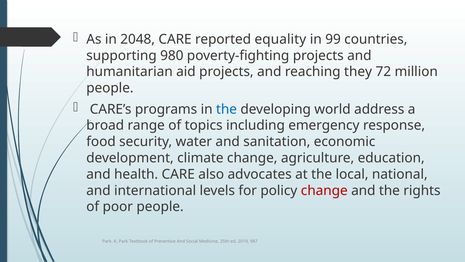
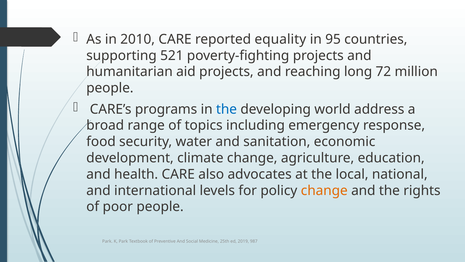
2048: 2048 -> 2010 (138, 39)
99: 99 -> 95 (333, 39)
980: 980 -> 521 (172, 55)
they: they -> long (358, 72)
change colour: red -> orange (324, 190)
